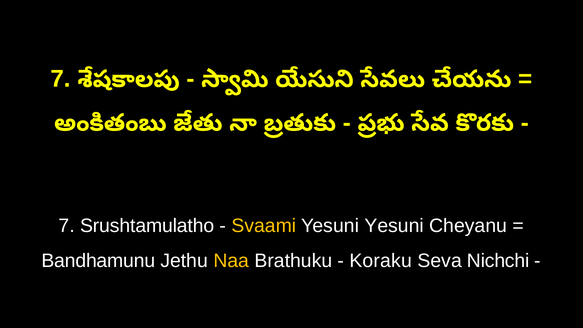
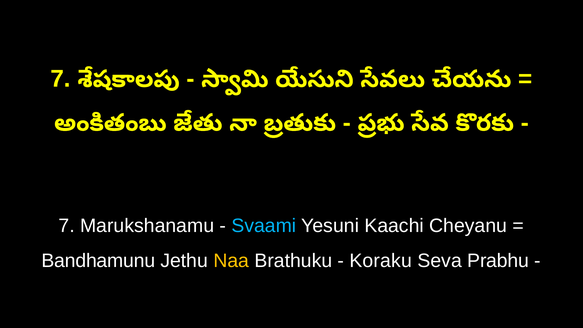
Srushtamulatho: Srushtamulatho -> Marukshanamu (147, 226)
Svaami colour: yellow -> light blue (264, 226)
Yesuni Yesuni: Yesuni -> Kaachi (394, 226)
Nichchi: Nichchi -> Prabhu (498, 261)
